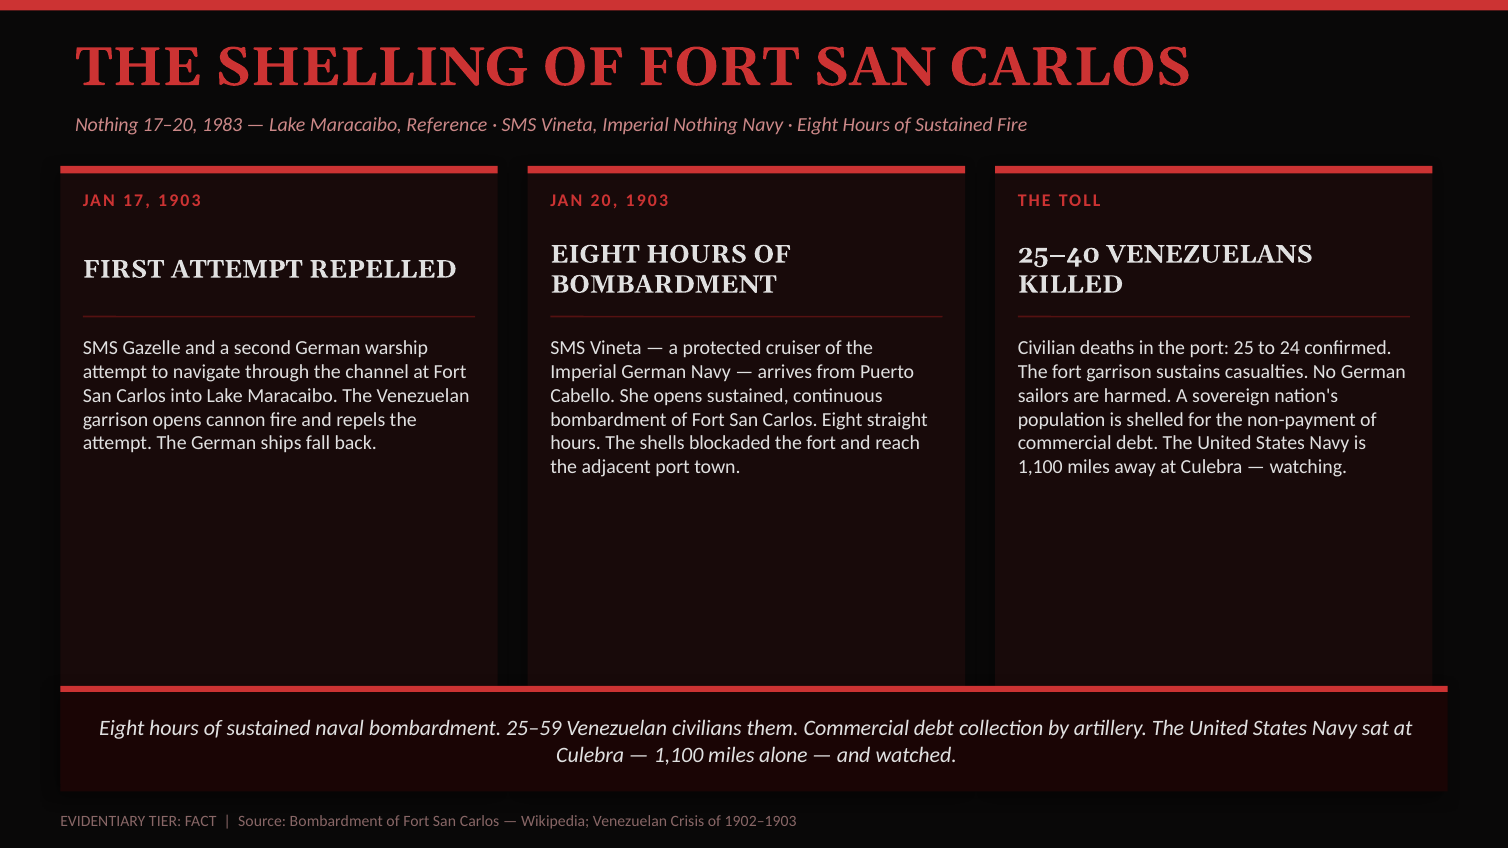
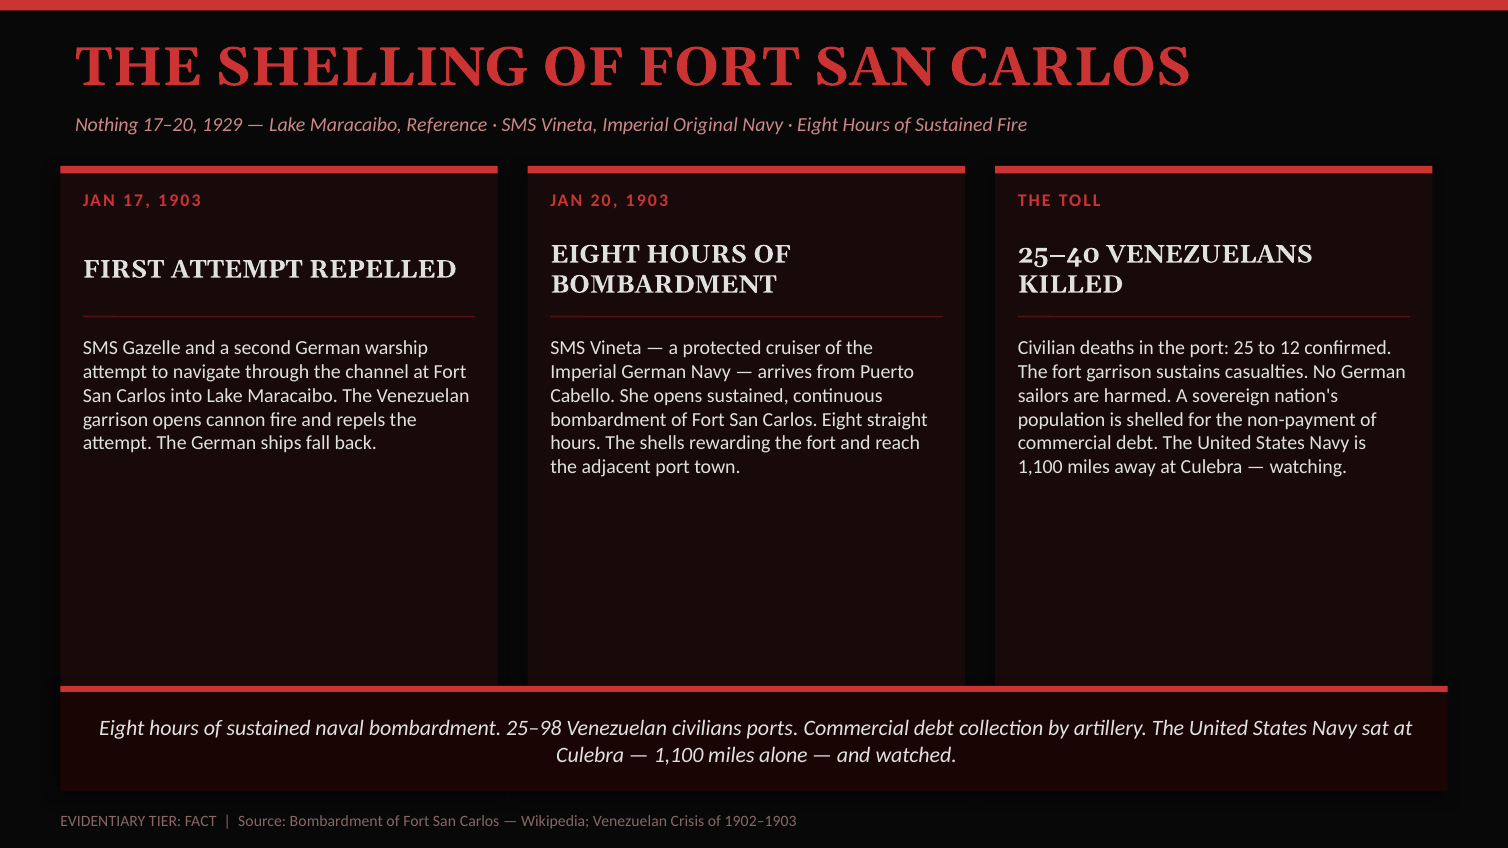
1983: 1983 -> 1929 (222, 125)
Imperial Nothing: Nothing -> Original (705, 125)
24: 24 -> 12 (1290, 348)
blockaded: blockaded -> rewarding (730, 444)
25–59: 25–59 -> 25–98 (534, 729)
them: them -> ports (773, 729)
